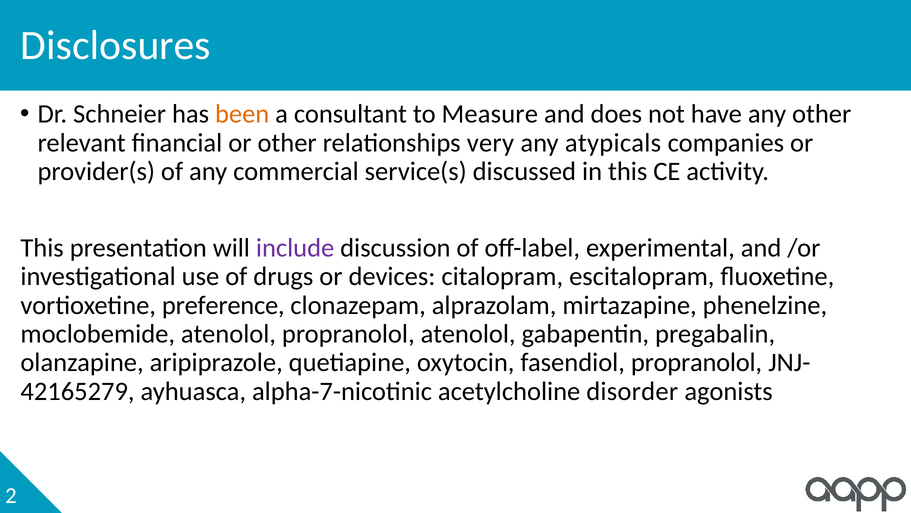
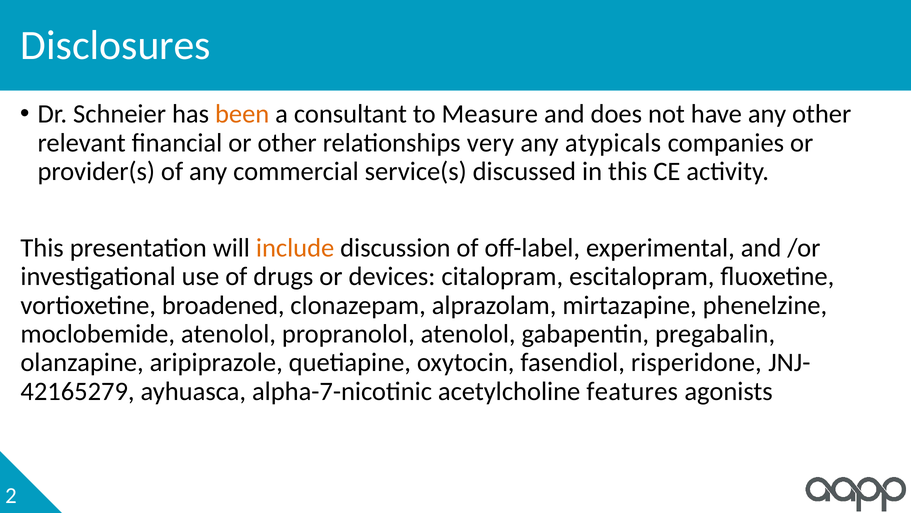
include colour: purple -> orange (295, 248)
preference: preference -> broadened (223, 305)
fasendiol propranolol: propranolol -> risperidone (696, 362)
disorder: disorder -> features (632, 391)
